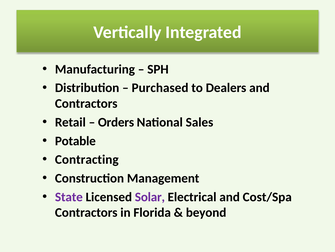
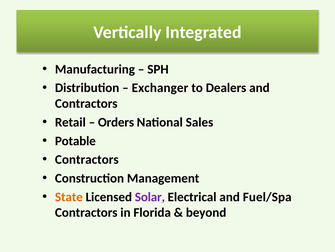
Purchased: Purchased -> Exchanger (160, 88)
Contracting: Contracting -> Contractors (87, 159)
State colour: purple -> orange (69, 196)
Cost/Spa: Cost/Spa -> Fuel/Spa (267, 196)
